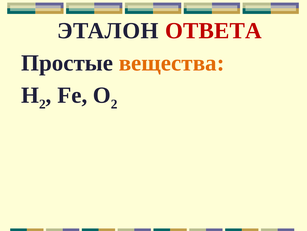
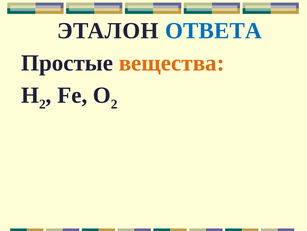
ОТВЕТА colour: red -> blue (213, 31)
